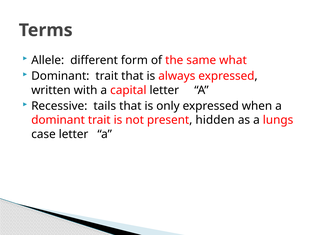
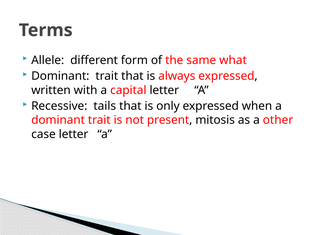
hidden: hidden -> mitosis (215, 120)
lungs: lungs -> other (278, 120)
